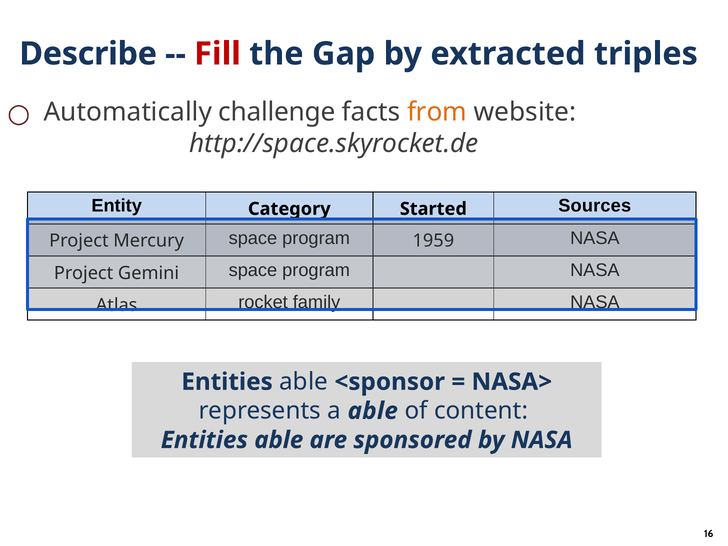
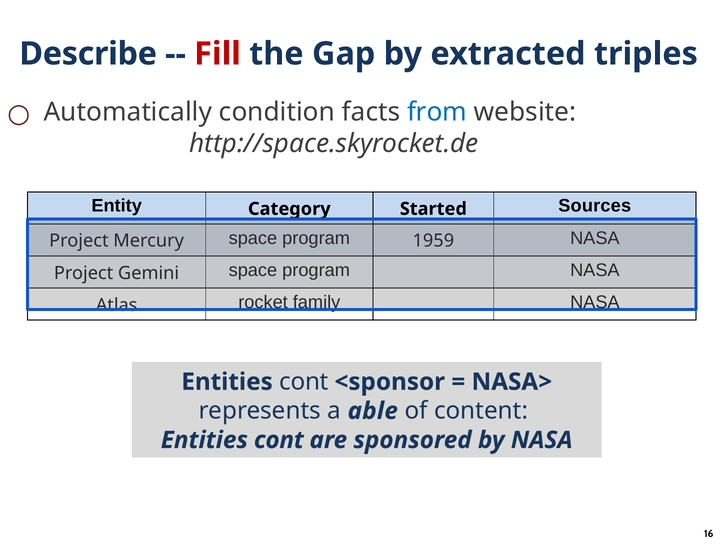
challenge: challenge -> condition (277, 112)
from colour: orange -> blue (437, 112)
able: able -> cont (304, 382)
able: able -> cont (279, 440)
